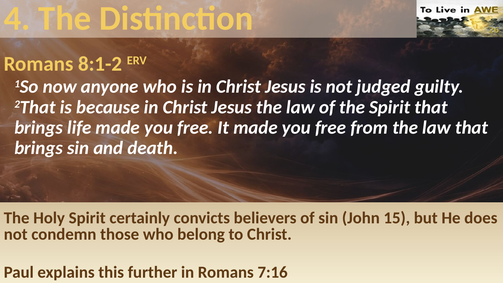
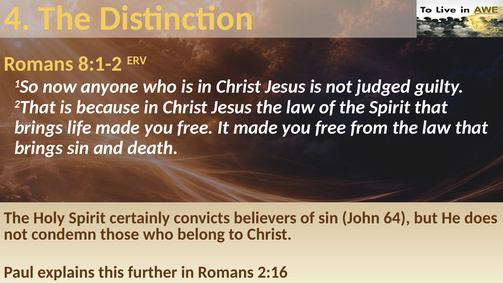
15: 15 -> 64 (397, 218)
7:16: 7:16 -> 2:16 (273, 272)
